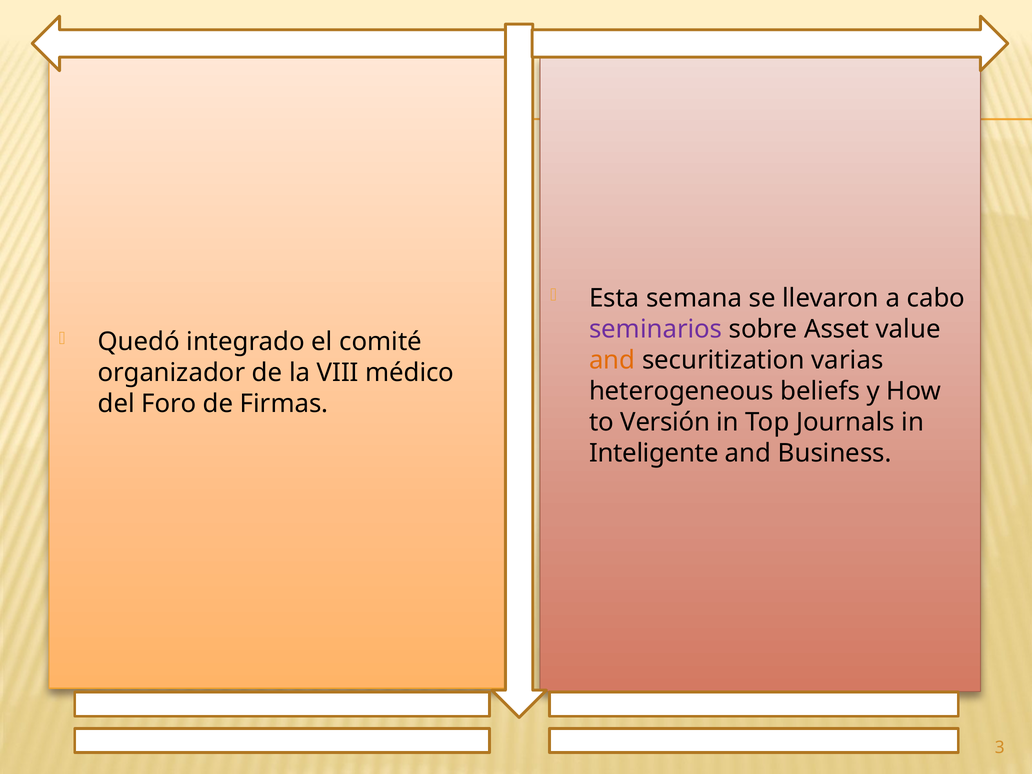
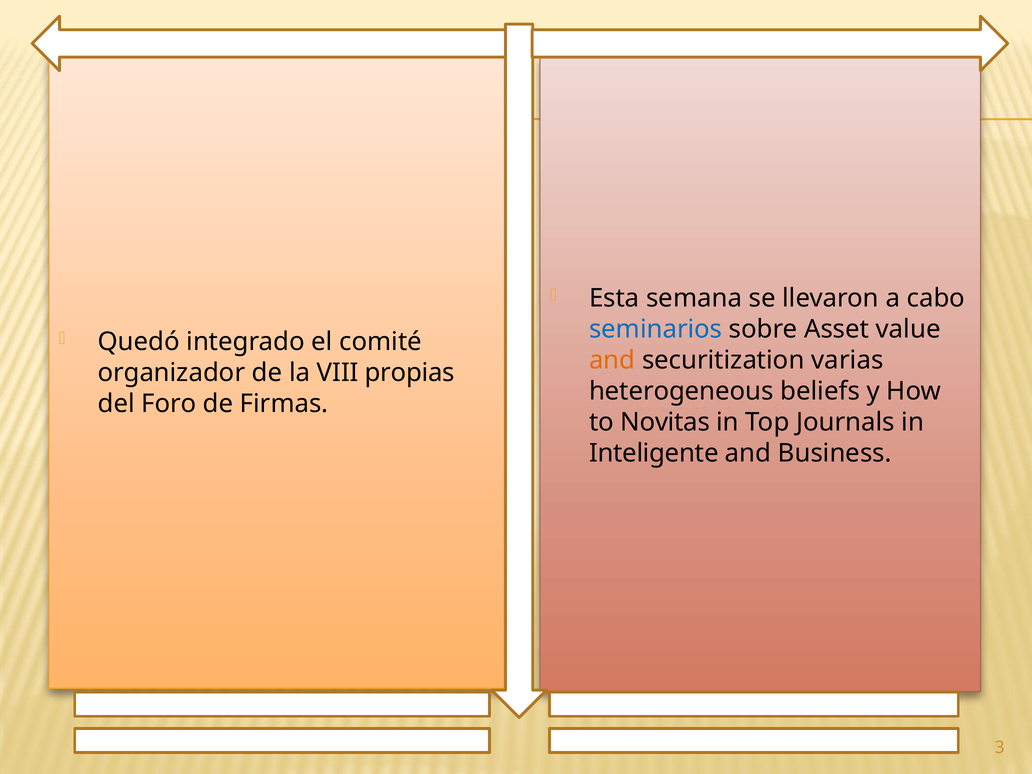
seminarios colour: purple -> blue (656, 329)
médico: médico -> propias (410, 373)
Versión: Versión -> Novitas (665, 422)
